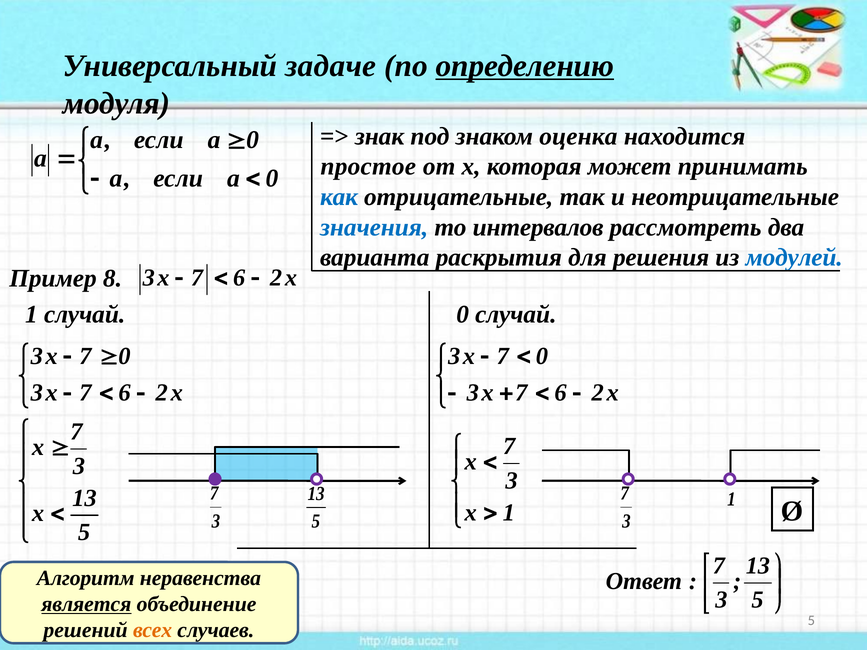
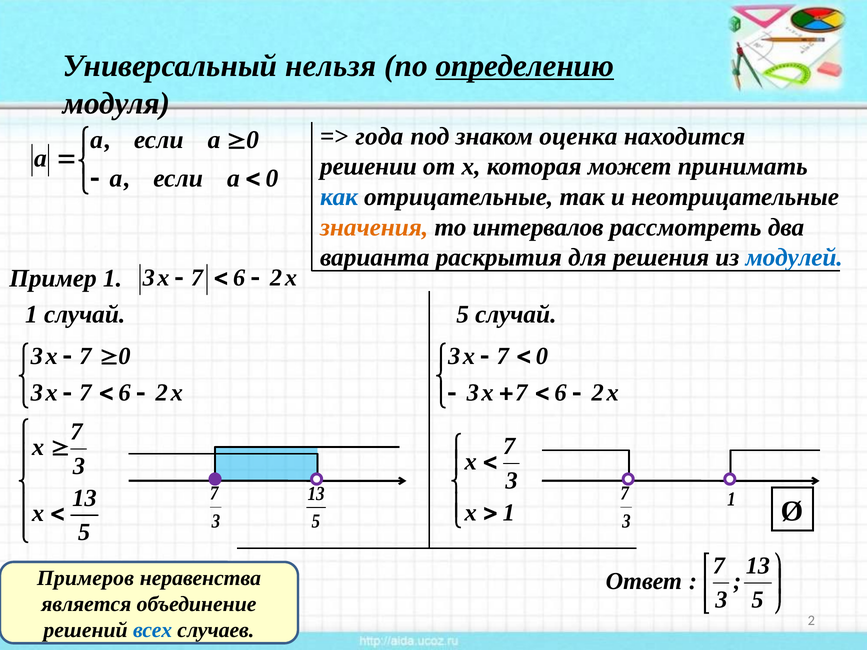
задаче: задаче -> нельзя (331, 66)
знак: знак -> года (379, 136)
простое: простое -> решении (368, 167)
значения colour: blue -> orange (374, 227)
Пример 8: 8 -> 1 (112, 279)
случай 0: 0 -> 5 (463, 315)
Алгоритм: Алгоритм -> Примеров (85, 578)
является underline: present -> none (86, 604)
5: 5 -> 2 (811, 621)
всех colour: orange -> blue (153, 630)
